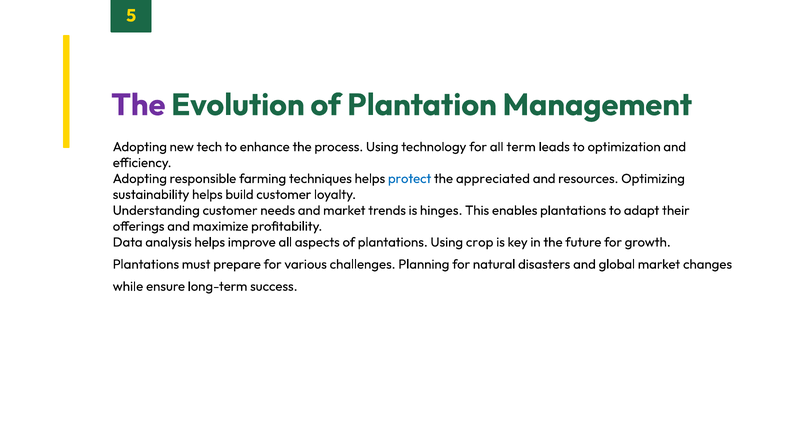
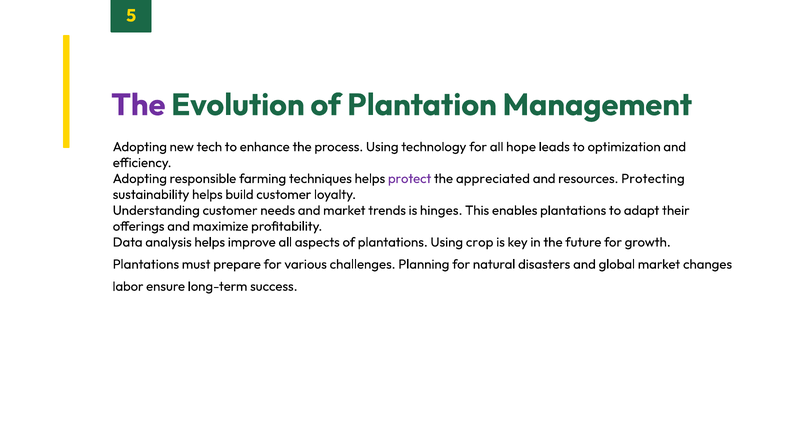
term: term -> hope (521, 147)
protect colour: blue -> purple (410, 179)
Optimizing: Optimizing -> Protecting (653, 179)
while: while -> labor (128, 287)
